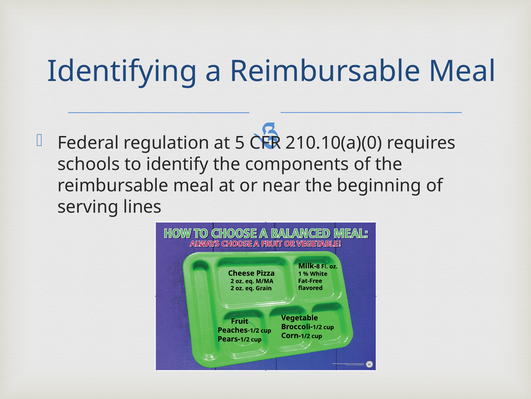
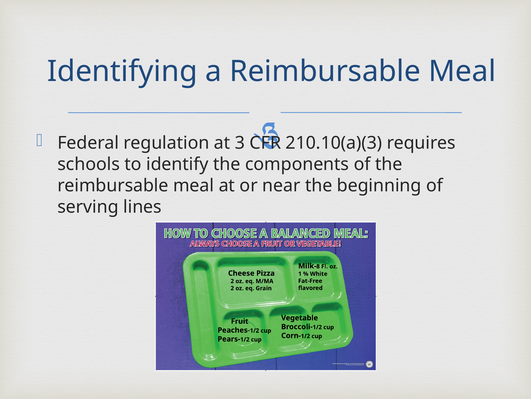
5: 5 -> 3 (240, 143)
210.10(a)(0: 210.10(a)(0 -> 210.10(a)(3 (334, 143)
